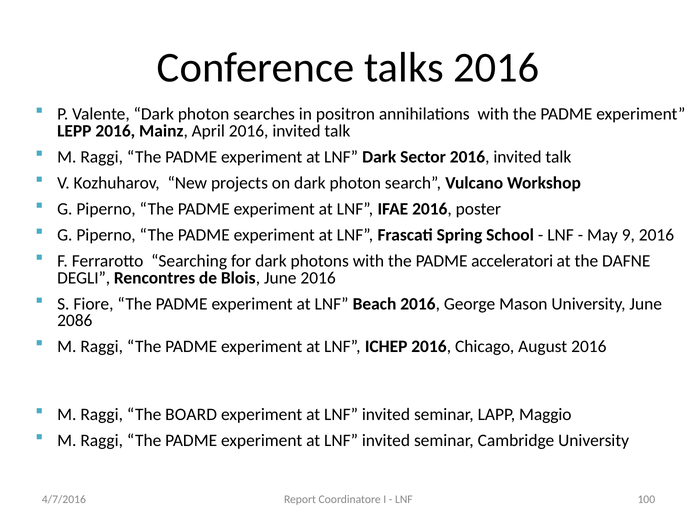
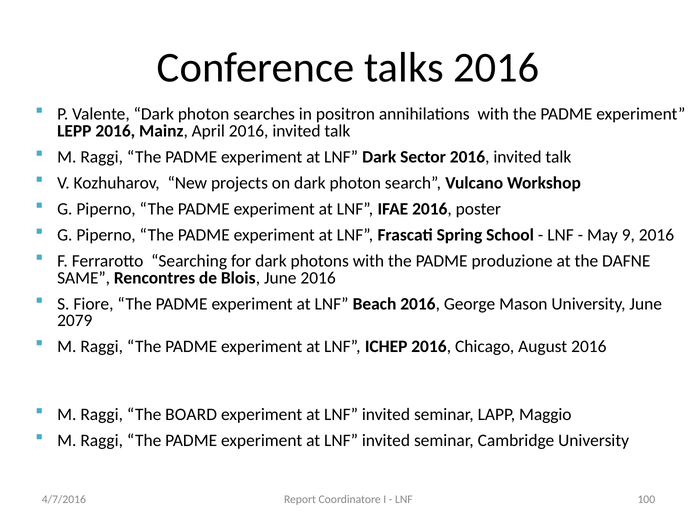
acceleratori: acceleratori -> produzione (512, 261)
DEGLI: DEGLI -> SAME (84, 278)
2086: 2086 -> 2079 (75, 321)
